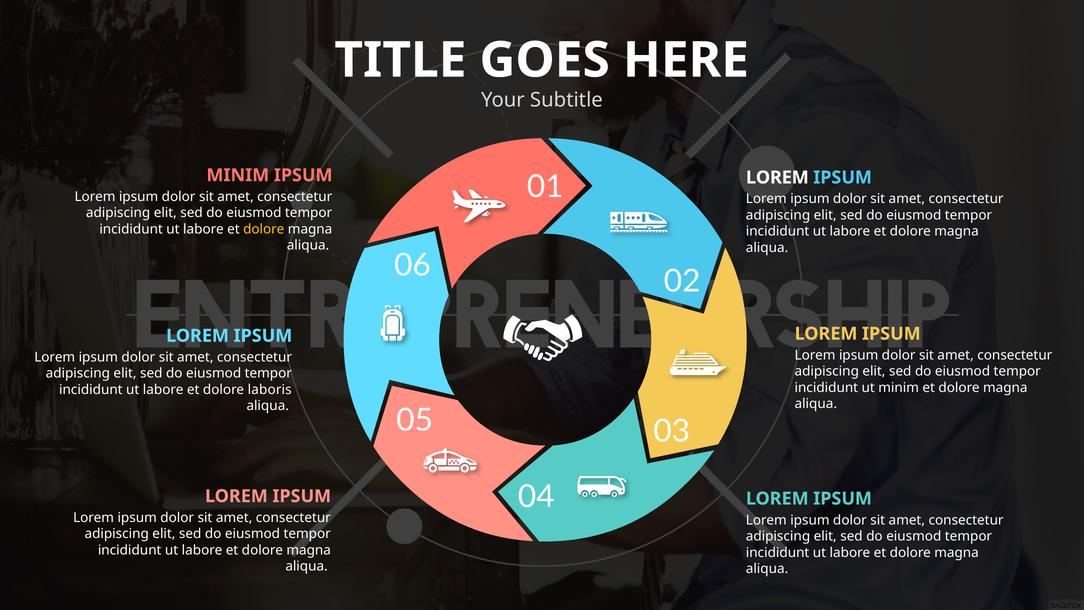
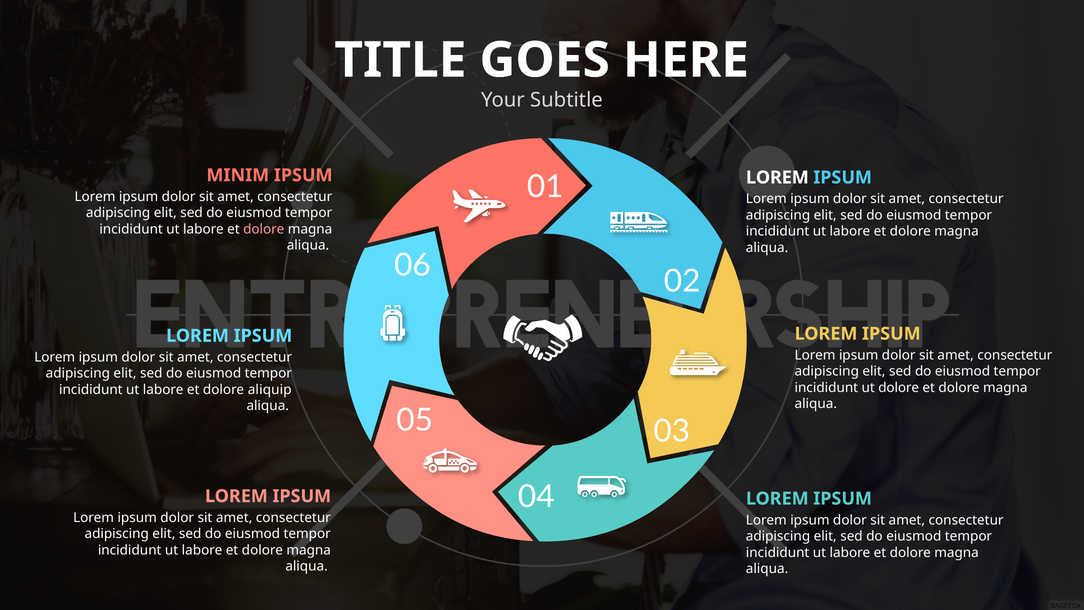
dolore colour: yellow -> pink (264, 229)
ut minim: minim -> dolore (899, 387)
laboris: laboris -> aliquip (270, 390)
